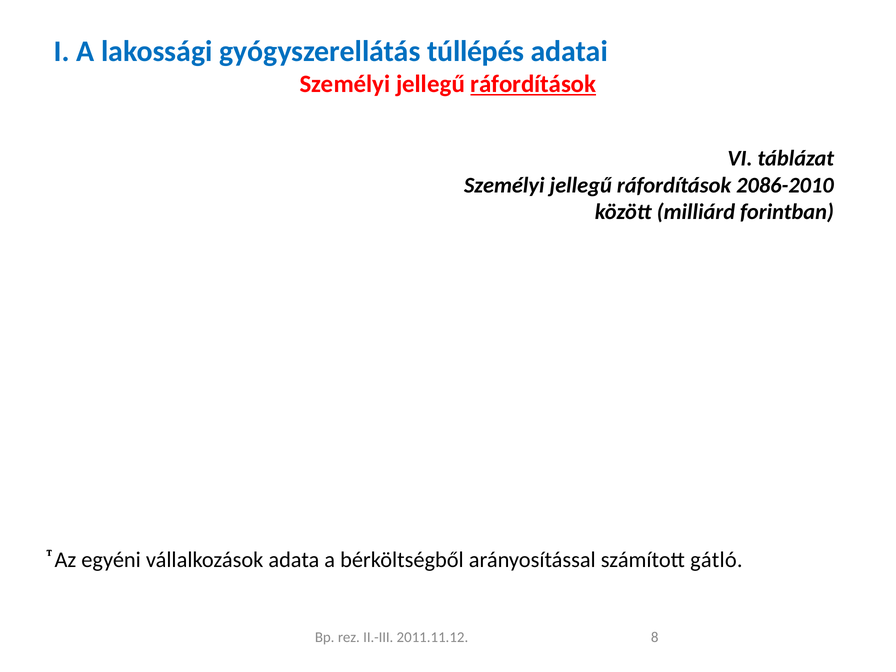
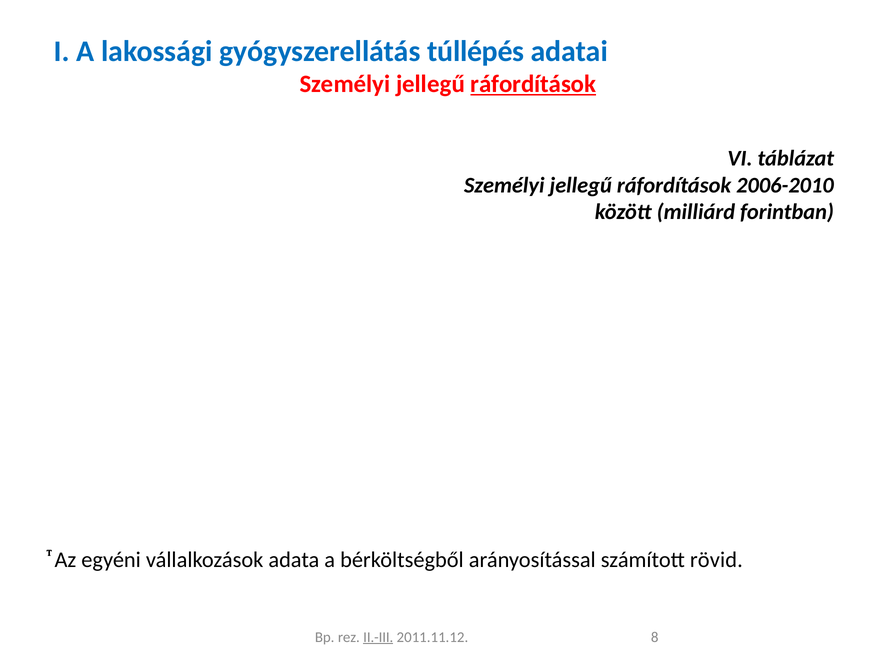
2086-2010: 2086-2010 -> 2006-2010 (785, 185)
gátló: gátló -> rövid (716, 560)
II.-III underline: none -> present (378, 637)
